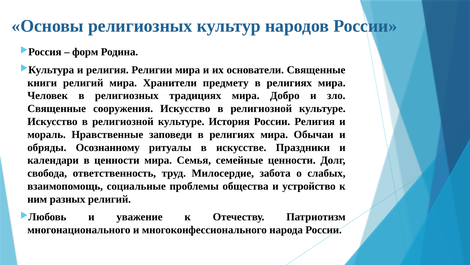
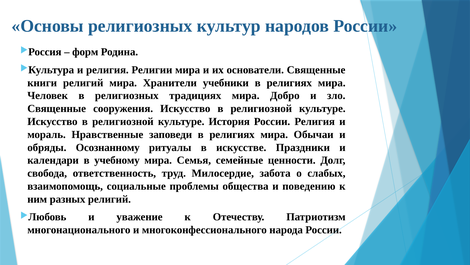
предмету: предмету -> учебники (226, 83)
в ценности: ценности -> учебному (117, 160)
устройство: устройство -> поведению (309, 186)
